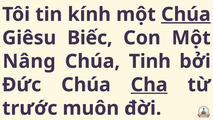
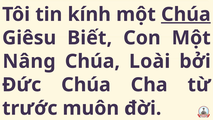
Biếc: Biếc -> Biết (90, 38)
Tinh: Tinh -> Loài (150, 61)
Cha underline: present -> none (149, 85)
